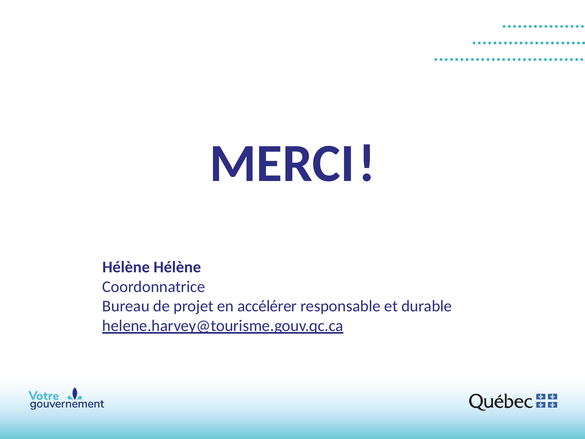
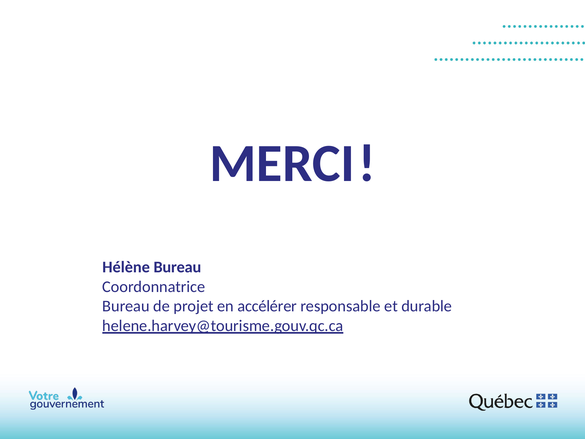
Hélène Hélène: Hélène -> Bureau (177, 267)
